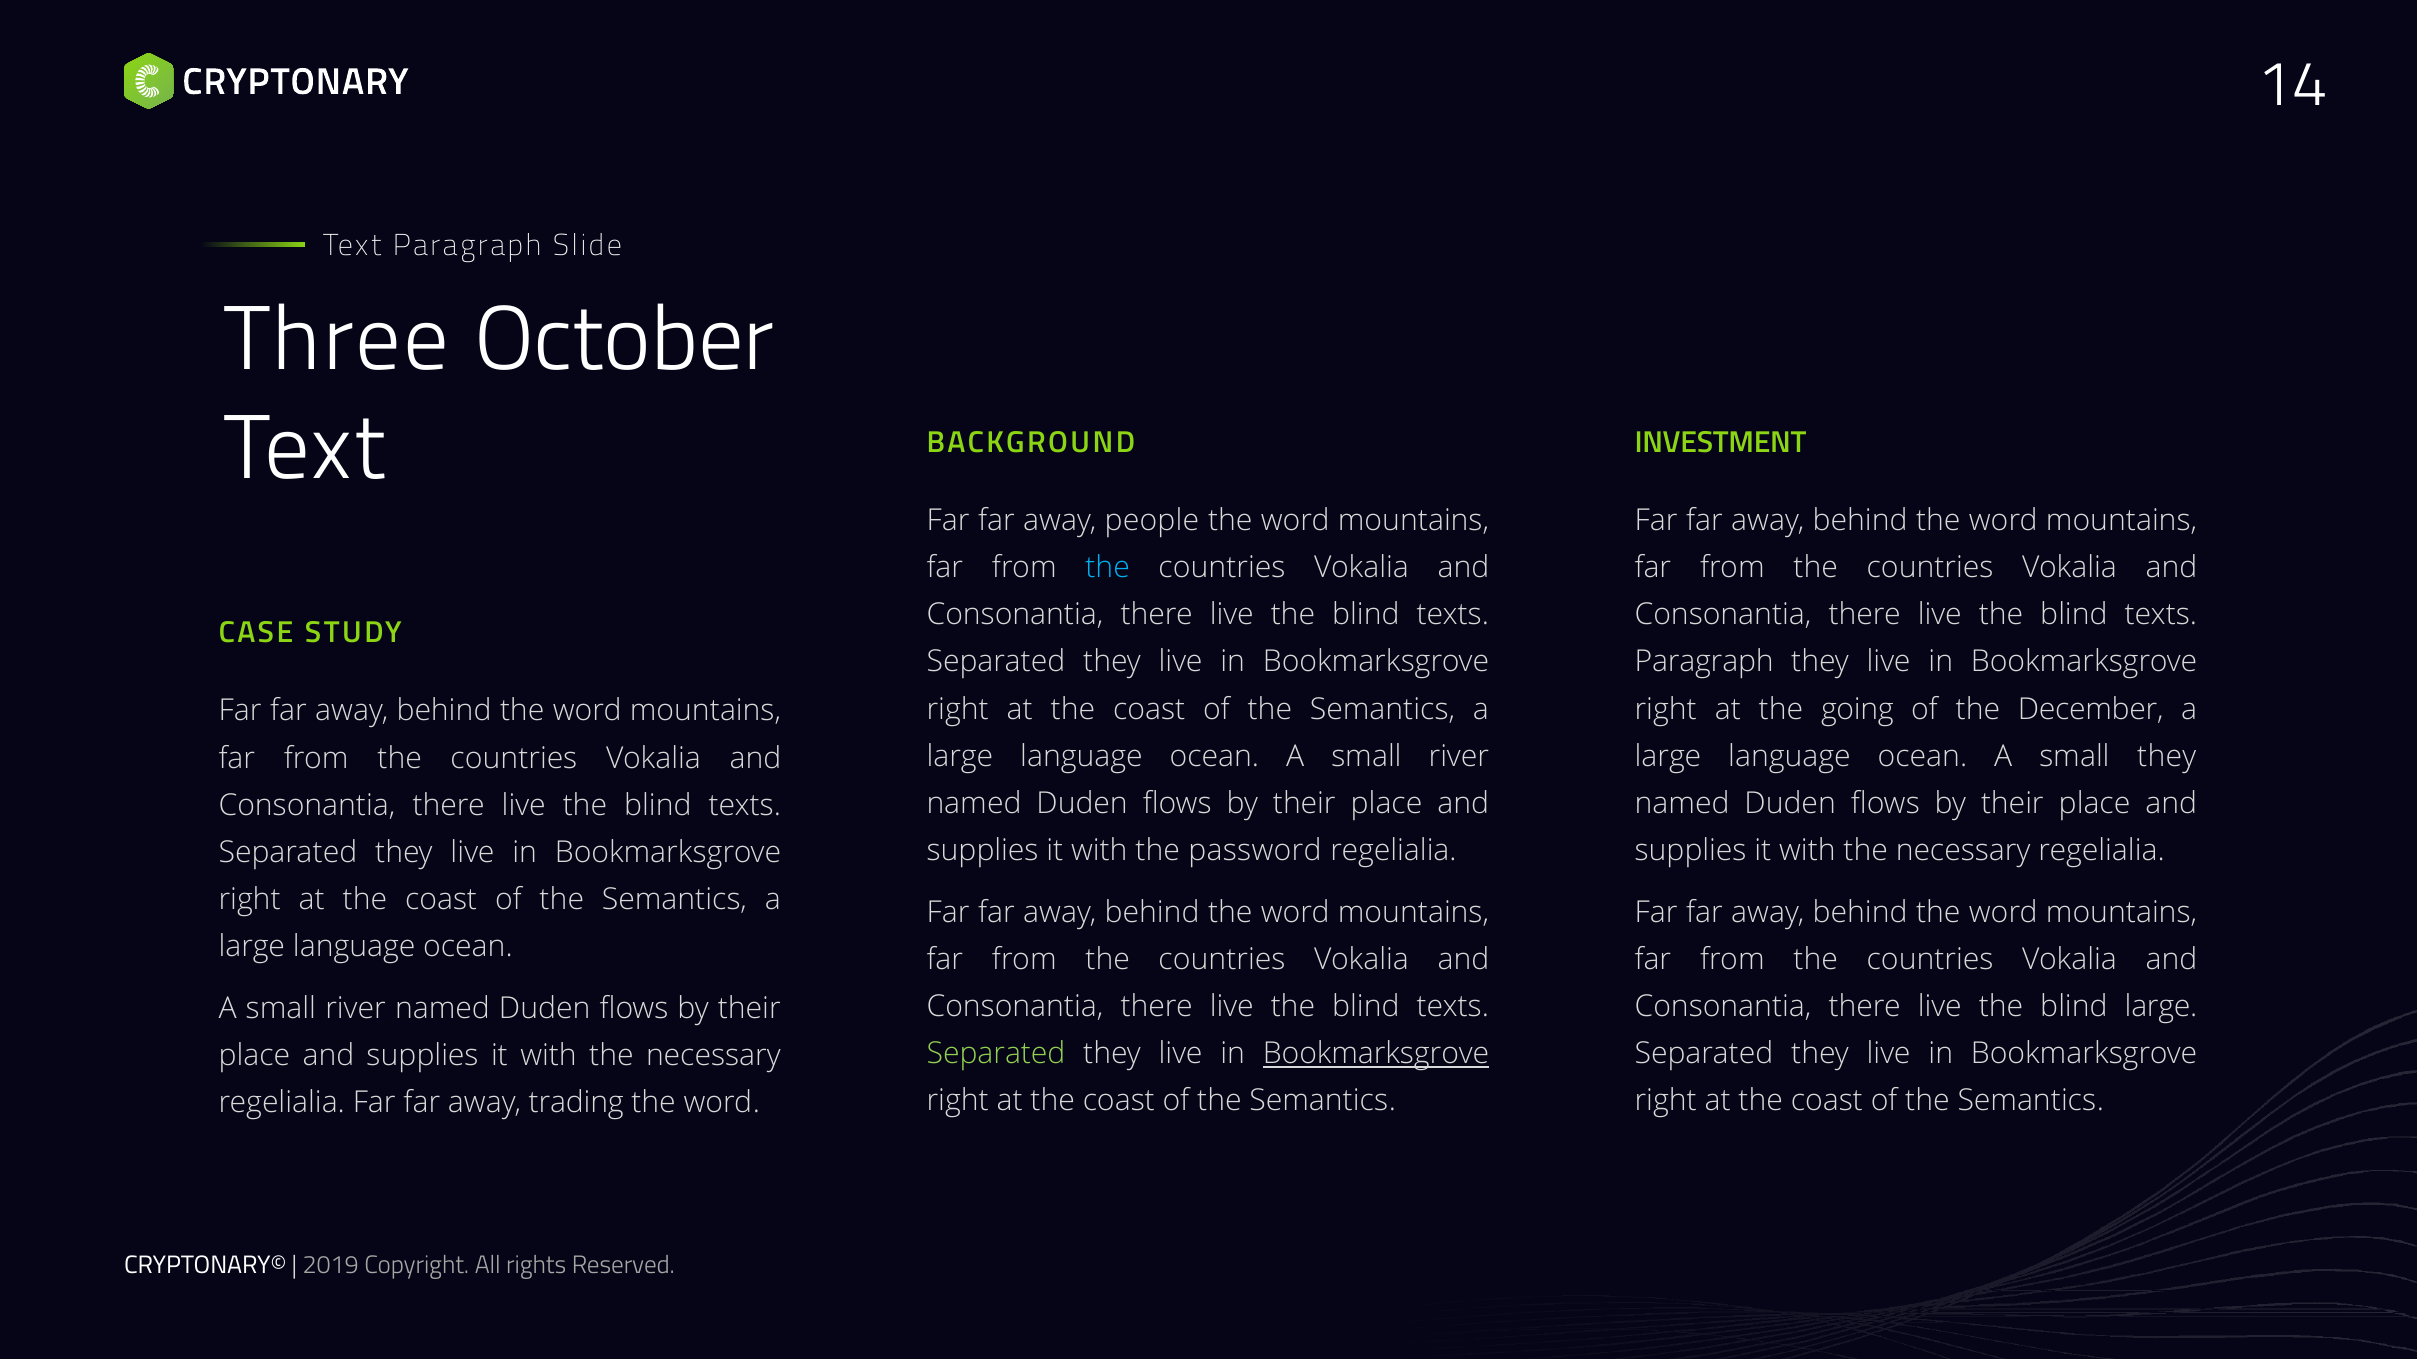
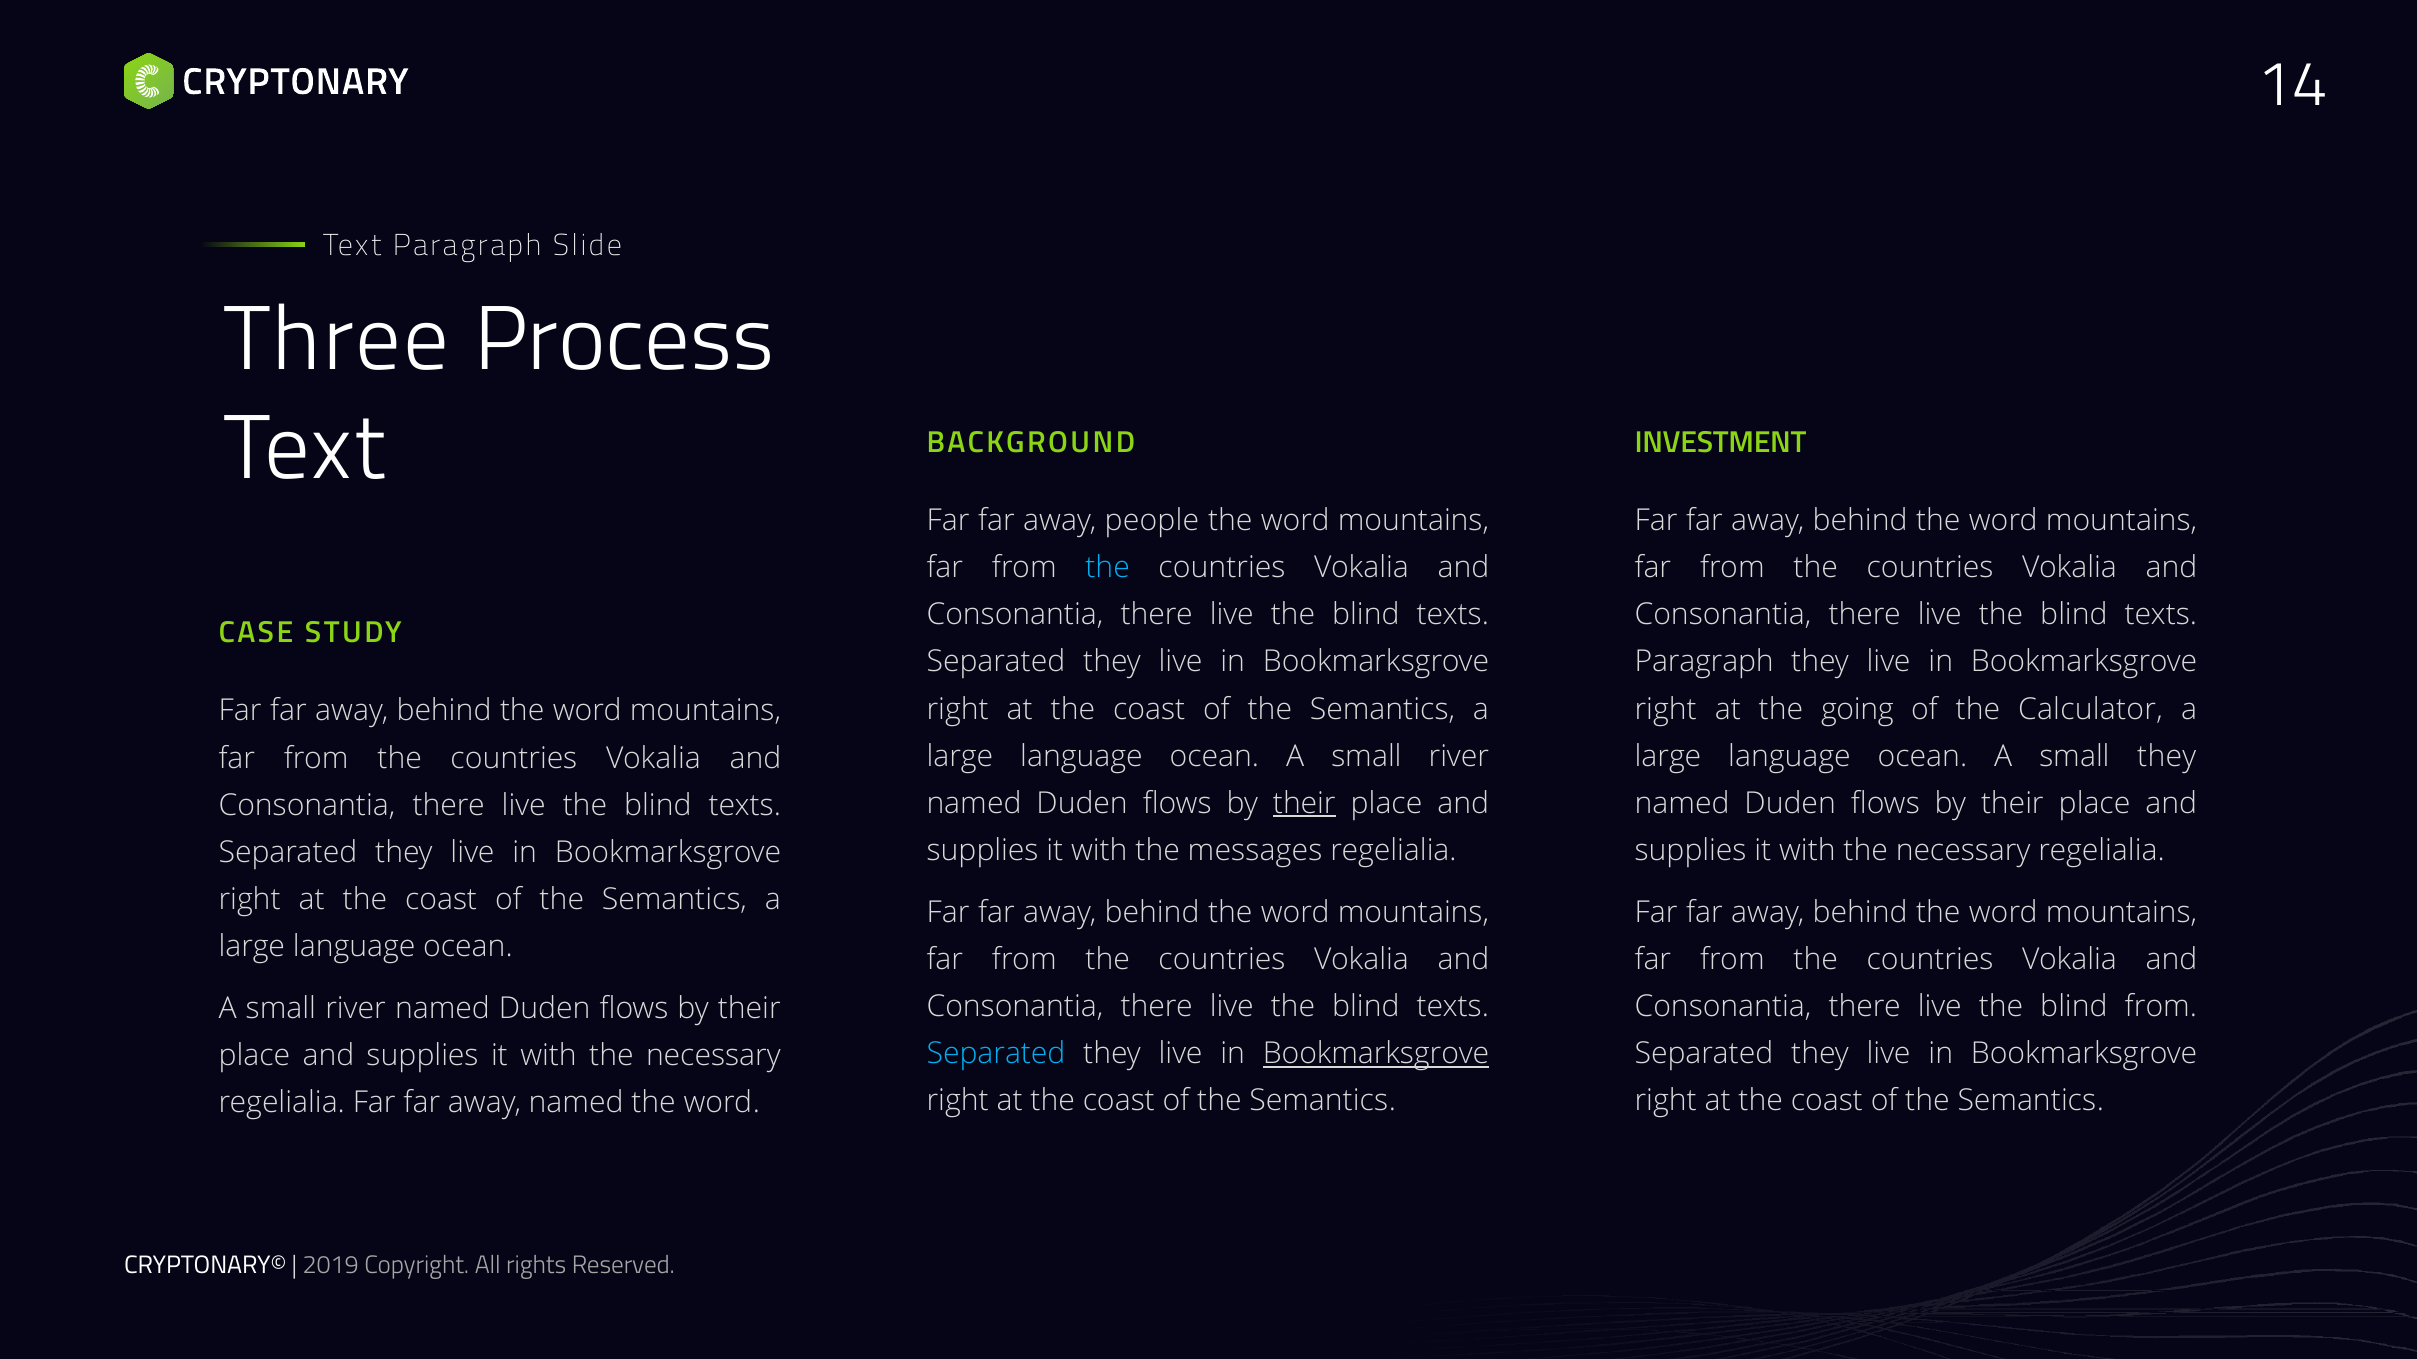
October: October -> Process (624, 340)
December: December -> Calculator (2090, 709)
their underline: none -> present (1304, 804)
password: password -> messages (1255, 851)
blind large: large -> from (2161, 1007)
Separated colour: light green -> light blue (996, 1054)
away trading: trading -> named (576, 1103)
